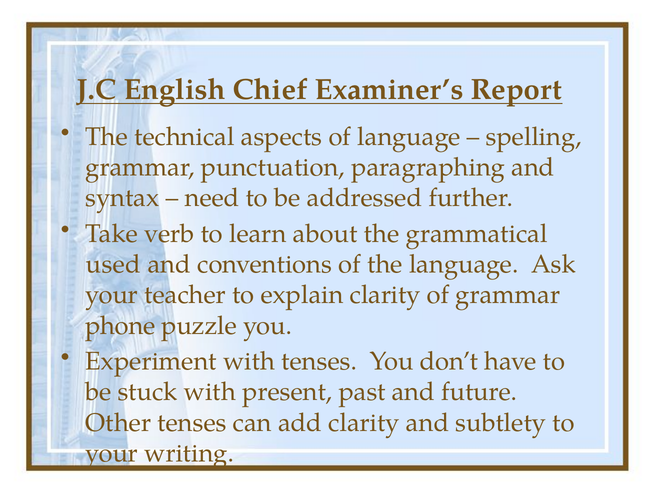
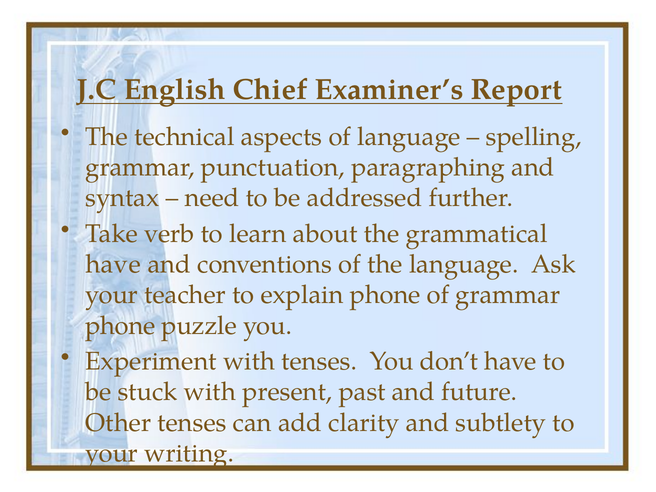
used: used -> have (113, 264)
explain clarity: clarity -> phone (385, 295)
